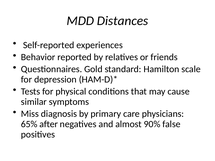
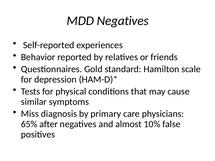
MDD Distances: Distances -> Negatives (123, 21)
90%: 90% -> 10% (152, 124)
